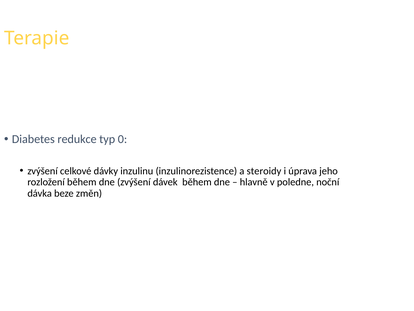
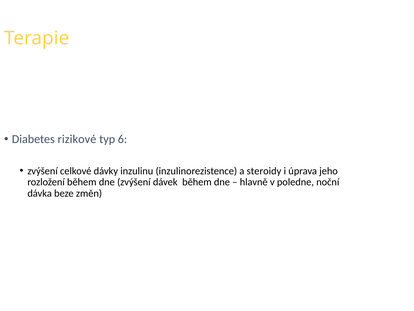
redukce: redukce -> rizikové (77, 139)
0: 0 -> 6 (122, 139)
